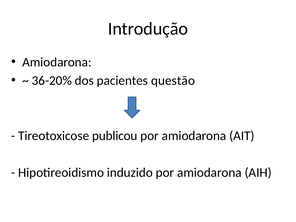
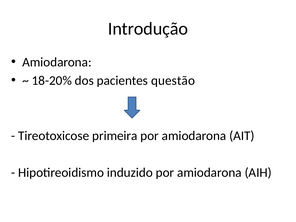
36-20%: 36-20% -> 18-20% (52, 81)
publicou: publicou -> primeira (115, 136)
